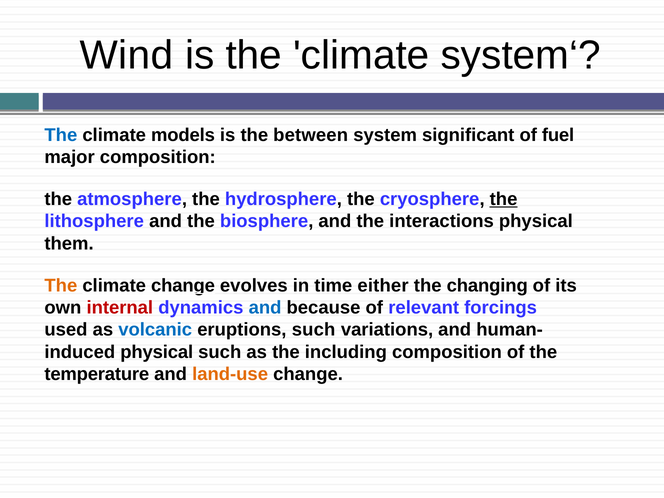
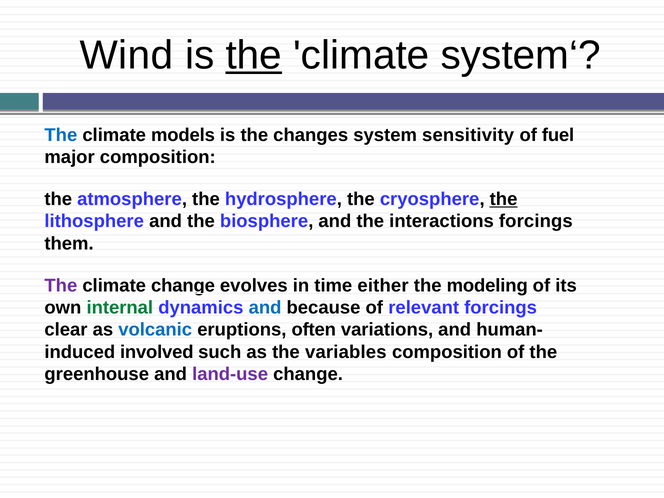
the underline: none -> present (254, 55)
between: between -> changes (311, 135)
significant: significant -> sensitivity (468, 135)
interactions physical: physical -> forcings (536, 221)
The colour: orange -> purple (61, 286)
changing: changing -> modeling (487, 286)
internal colour: red -> green (120, 308)
used: used -> clear (66, 330)
eruptions such: such -> often (314, 330)
physical: physical -> involved (157, 352)
including: including -> variables (346, 352)
temperature: temperature -> greenhouse (97, 374)
land-use colour: orange -> purple (230, 374)
